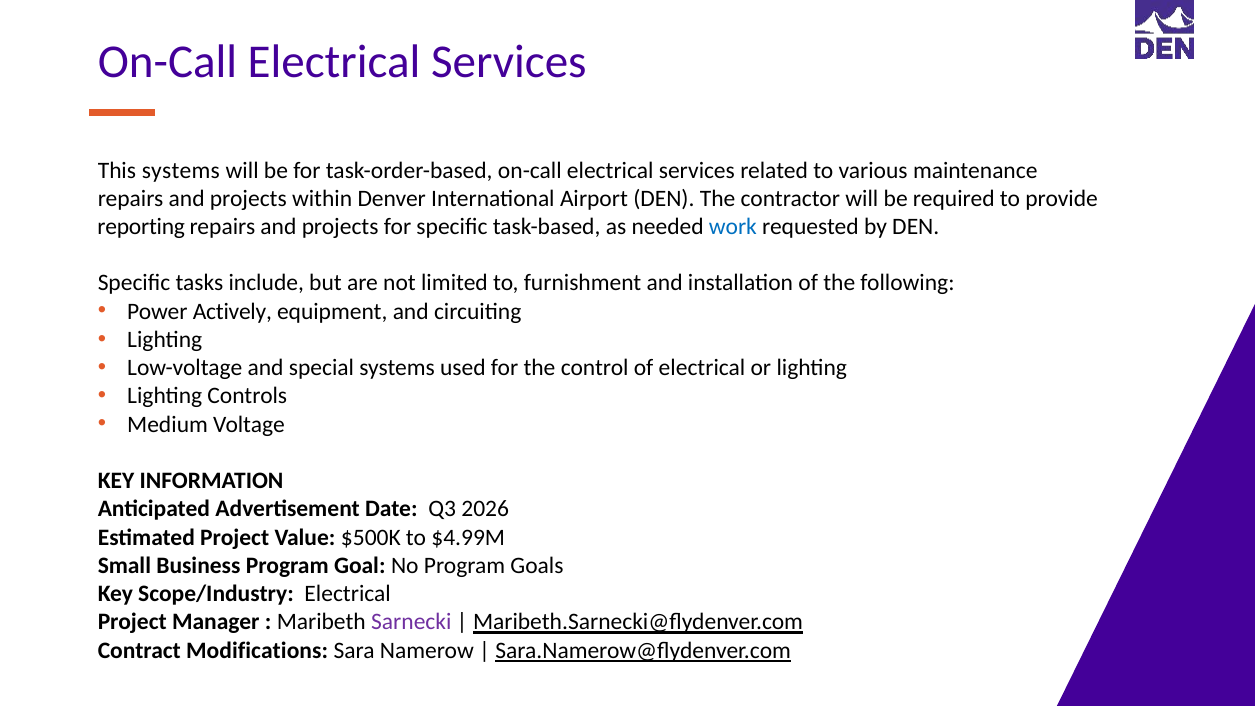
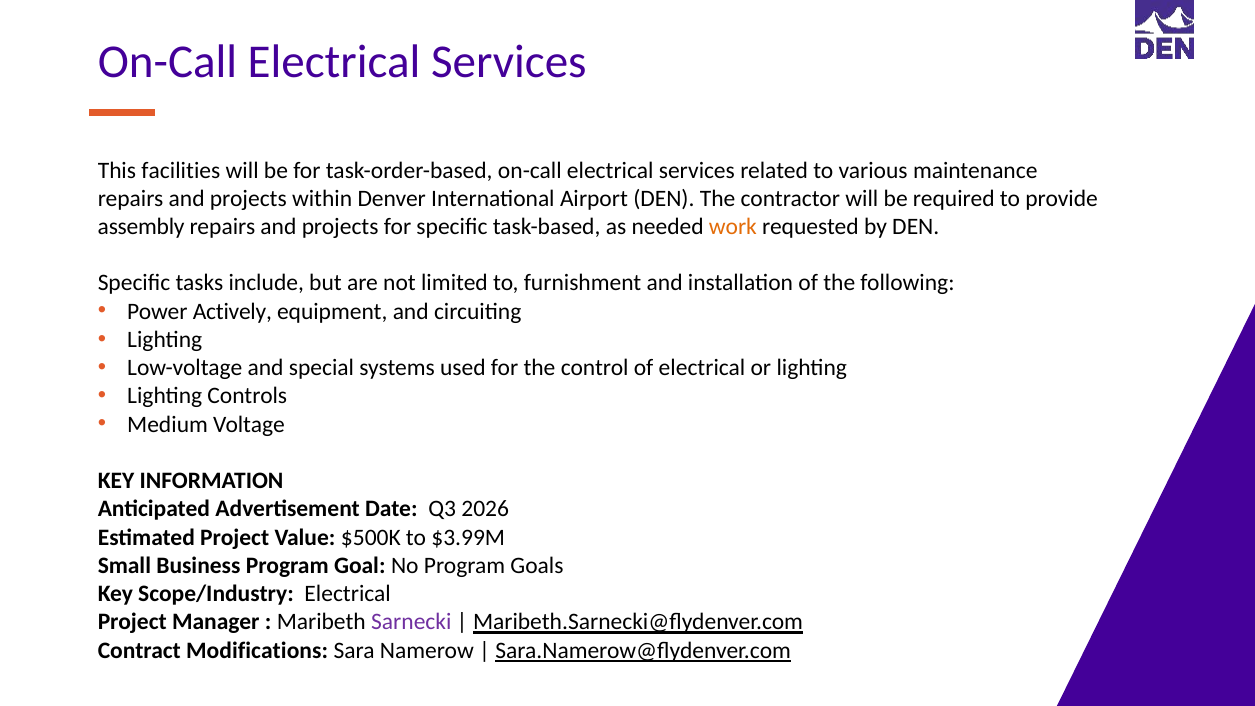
This systems: systems -> facilities (181, 170)
reporting: reporting -> assembly (141, 227)
work colour: blue -> orange (733, 227)
$4.99M: $4.99M -> $3.99M (468, 537)
